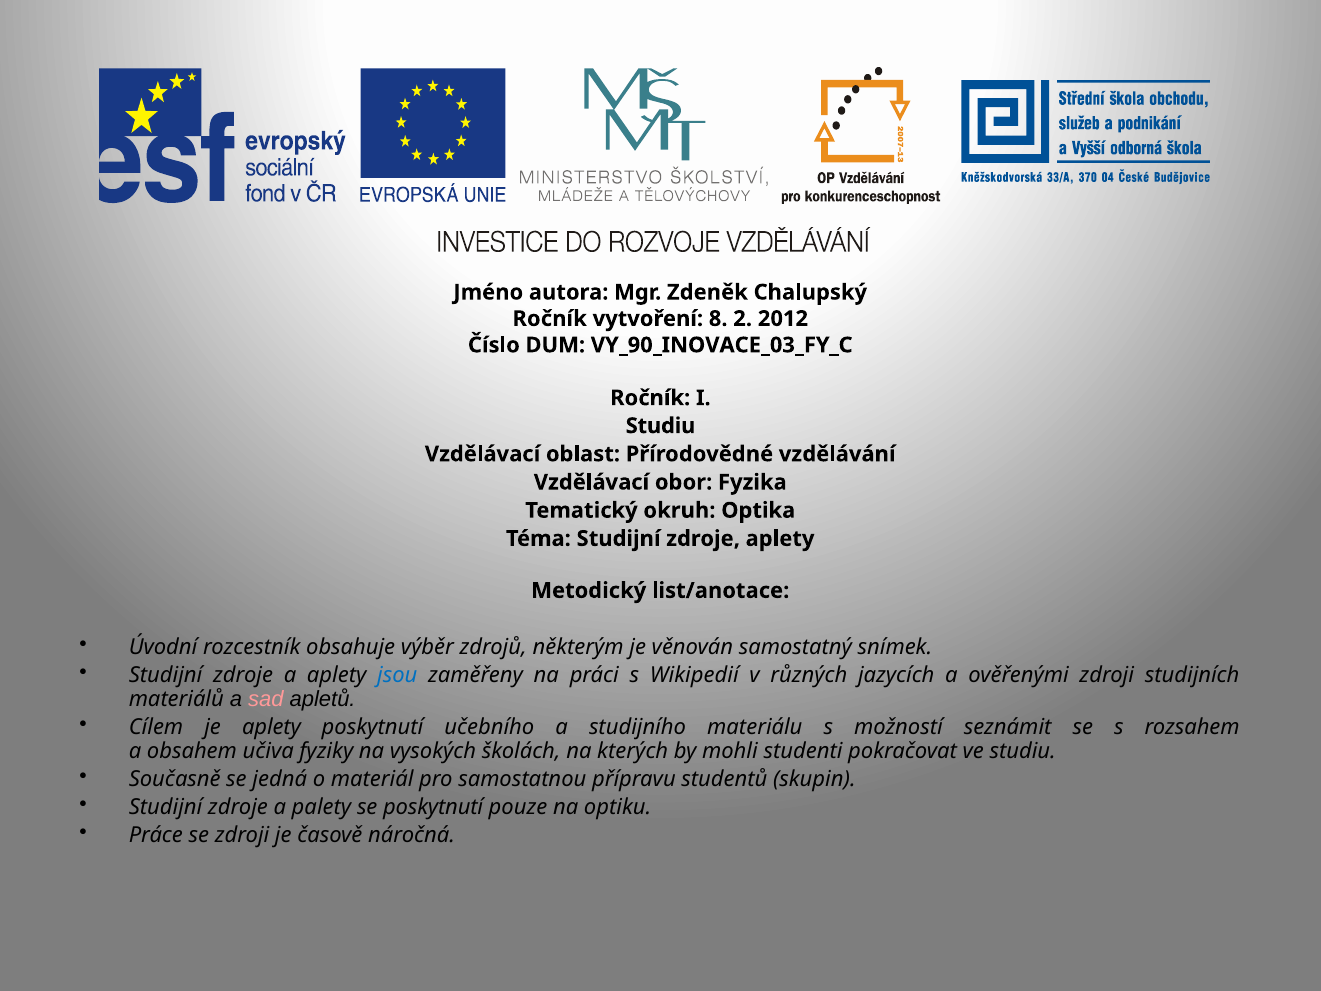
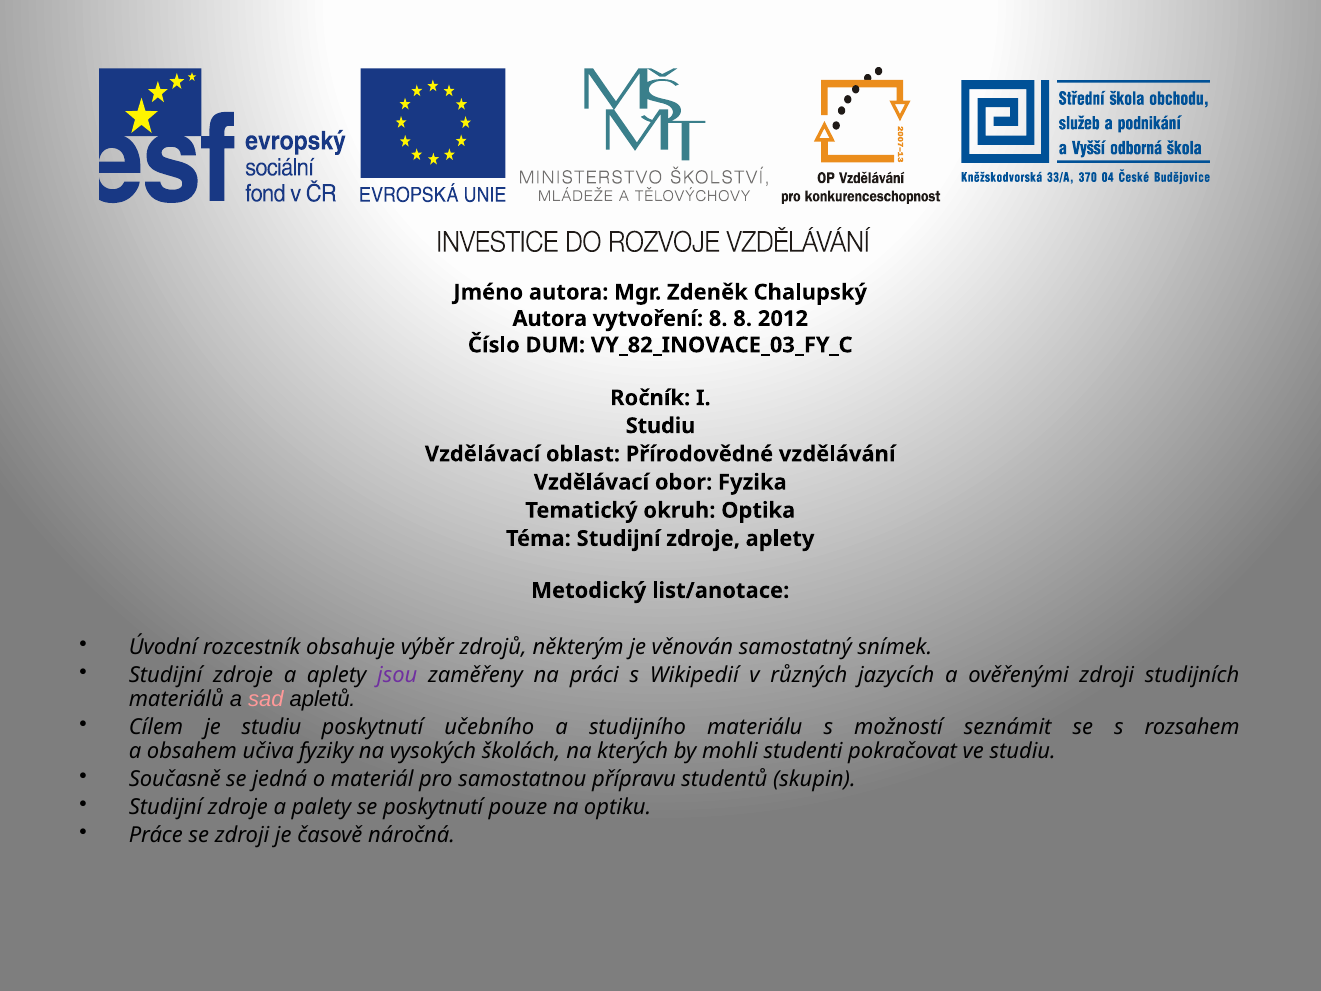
Ročník: Ročník -> Autora (550, 319)
8 2: 2 -> 8 (743, 319)
VY_90_INOVACE_03_FY_C: VY_90_INOVACE_03_FY_C -> VY_82_INOVACE_03_FY_C (722, 345)
jsou colour: blue -> purple (397, 675)
je aplety: aplety -> studiu (272, 727)
